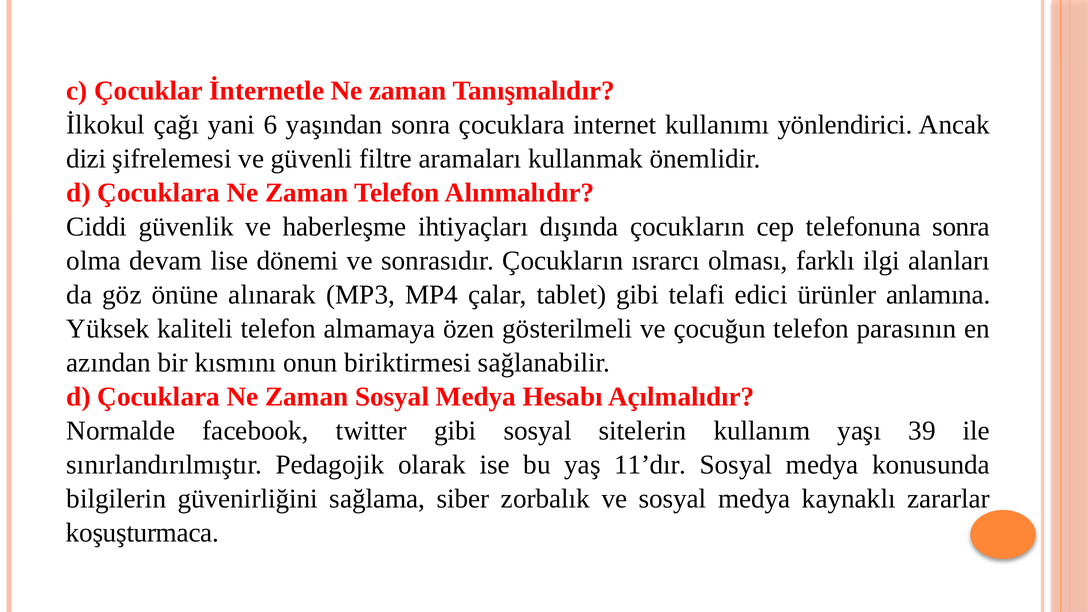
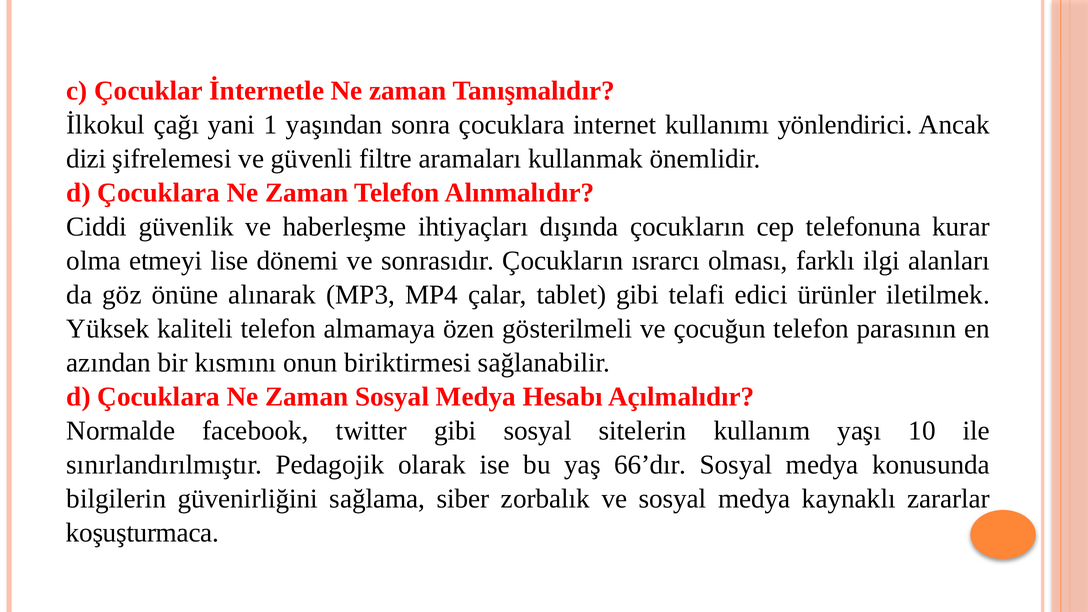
6: 6 -> 1 (270, 125)
telefonuna sonra: sonra -> kurar (961, 227)
devam: devam -> etmeyi (166, 261)
anlamına: anlamına -> iletilmek (938, 295)
39: 39 -> 10 (922, 431)
11’dır: 11’dır -> 66’dır (650, 465)
